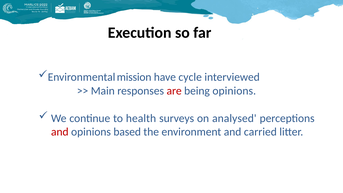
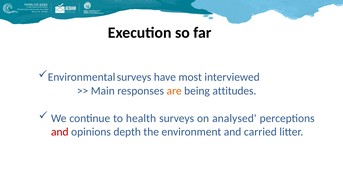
Environmental mission: mission -> surveys (134, 77)
cycle: cycle -> most (190, 77)
are colour: red -> orange (174, 91)
being opinions: opinions -> attitudes (234, 91)
based: based -> depth (127, 132)
